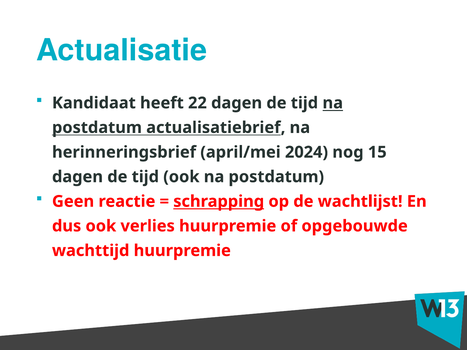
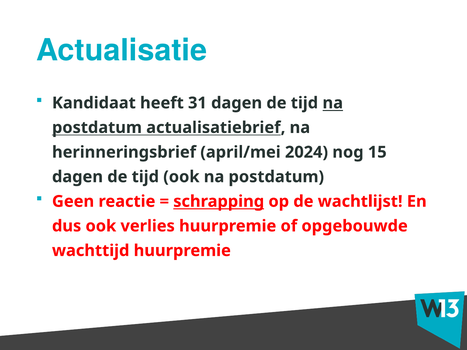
22: 22 -> 31 (197, 103)
